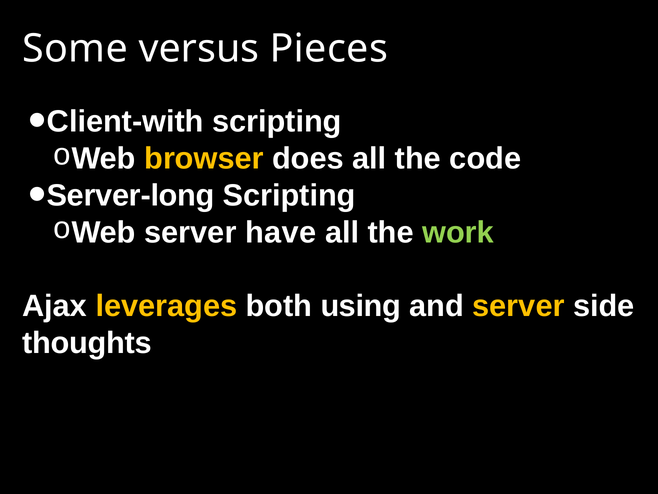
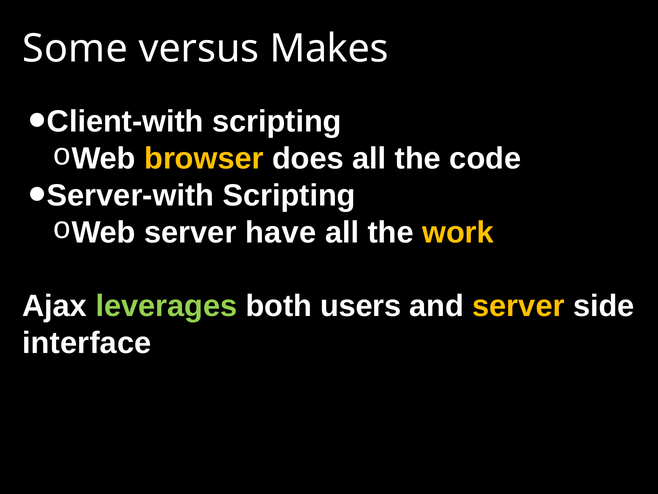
Pieces: Pieces -> Makes (329, 49)
Server-long: Server-long -> Server-with (130, 195)
work colour: light green -> yellow (458, 232)
leverages colour: yellow -> light green (166, 306)
using: using -> users (361, 306)
thoughts: thoughts -> interface (87, 343)
